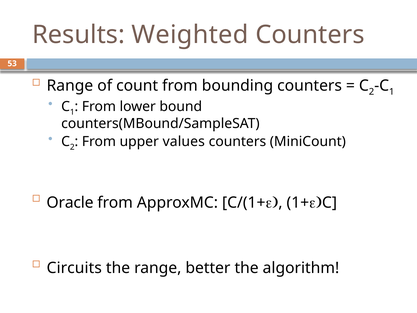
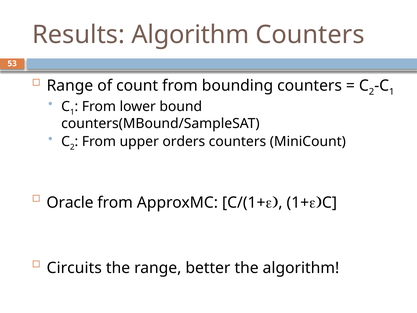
Results Weighted: Weighted -> Algorithm (190, 35)
values: values -> orders (184, 141)
